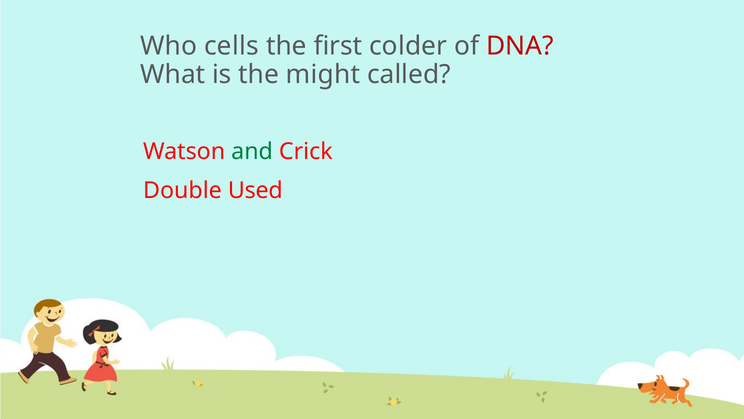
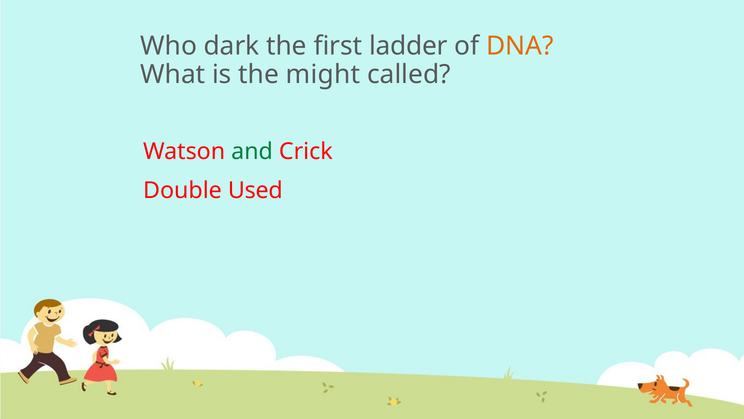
cells: cells -> dark (232, 46)
colder: colder -> ladder (408, 46)
DNA colour: red -> orange (520, 46)
